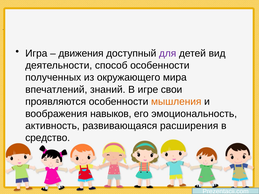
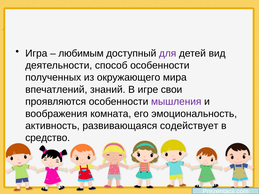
движения: движения -> любимым (81, 53)
мышления colour: orange -> purple (176, 102)
навыков: навыков -> комната (111, 114)
расширения: расширения -> содействует (189, 126)
